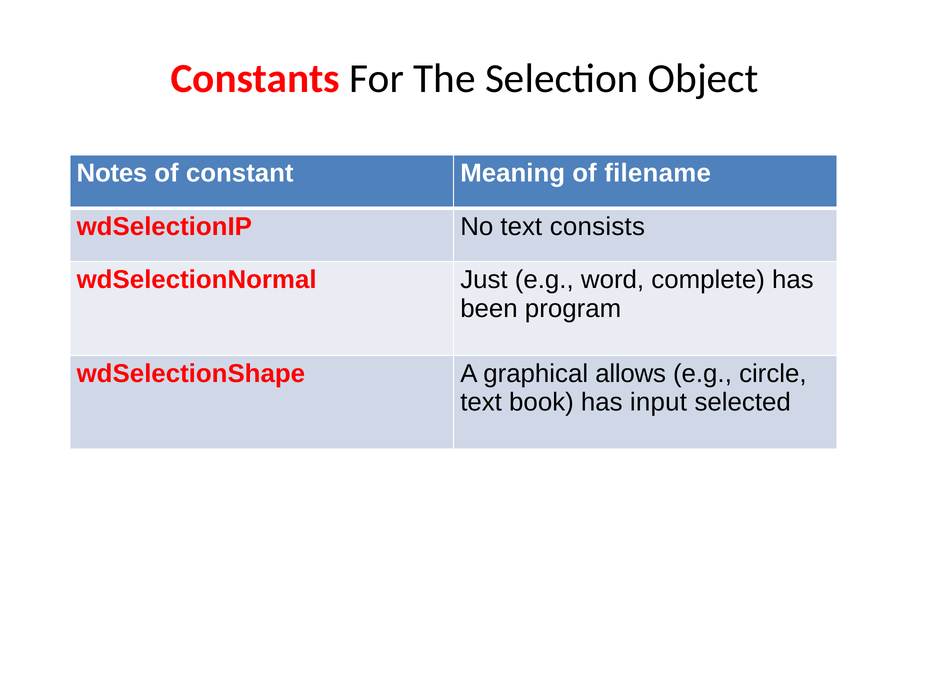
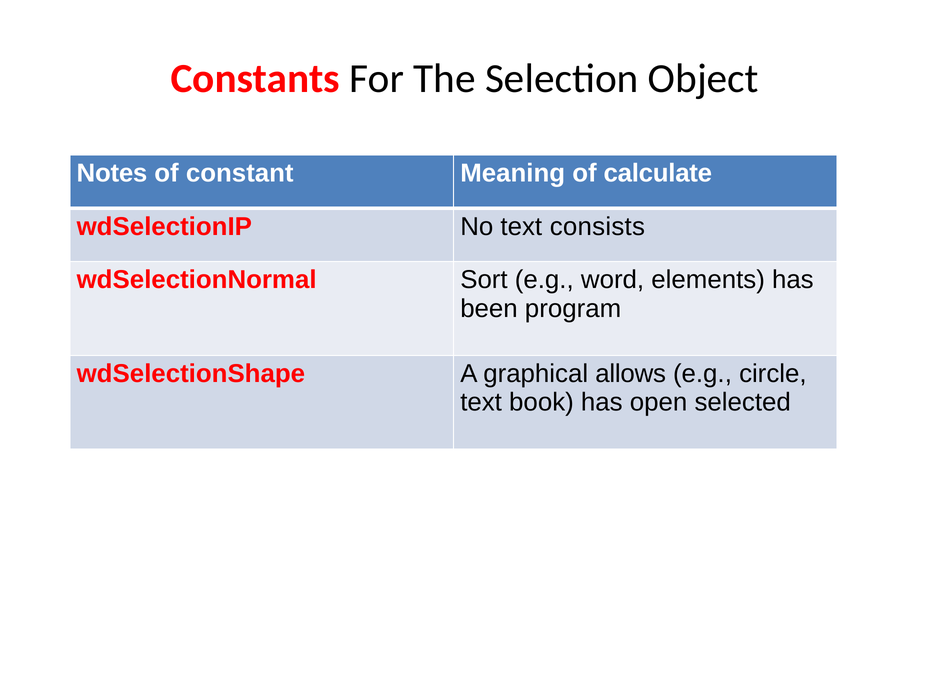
filename: filename -> calculate (658, 173)
Just: Just -> Sort (484, 280)
complete: complete -> elements (708, 280)
input: input -> open (659, 403)
